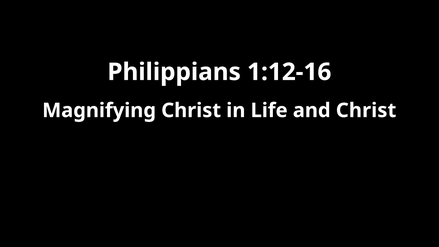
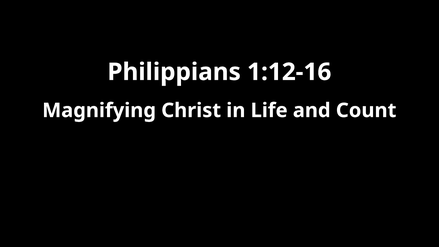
and Christ: Christ -> Count (366, 110)
